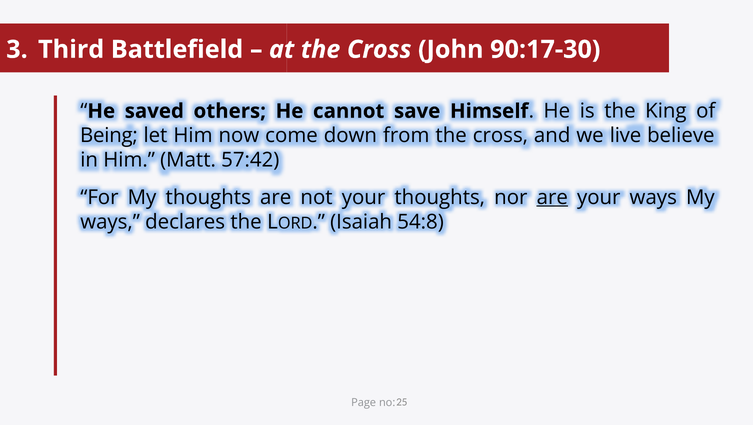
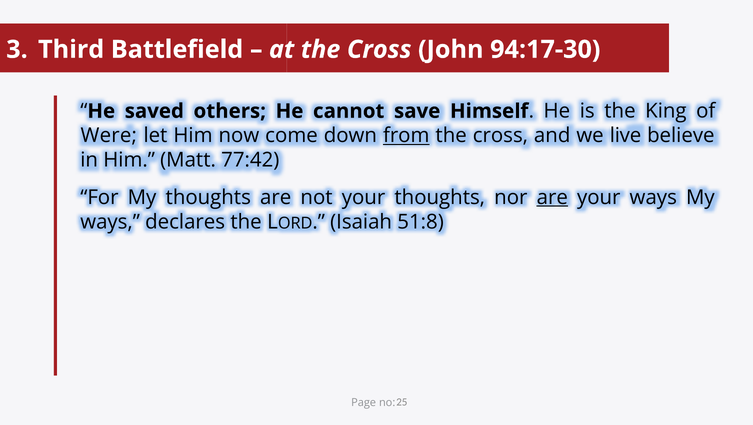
90:17-30: 90:17-30 -> 94:17-30 (545, 49)
Being: Being -> Were (109, 136)
from underline: none -> present (406, 136)
57:42: 57:42 -> 77:42 (250, 160)
54:8: 54:8 -> 51:8 (421, 222)
